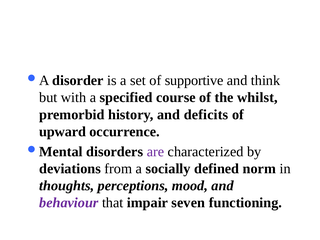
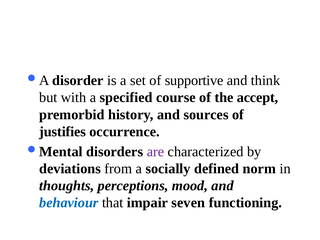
whilst: whilst -> accept (258, 98)
deficits: deficits -> sources (206, 115)
upward: upward -> justifies (63, 132)
behaviour colour: purple -> blue (69, 203)
